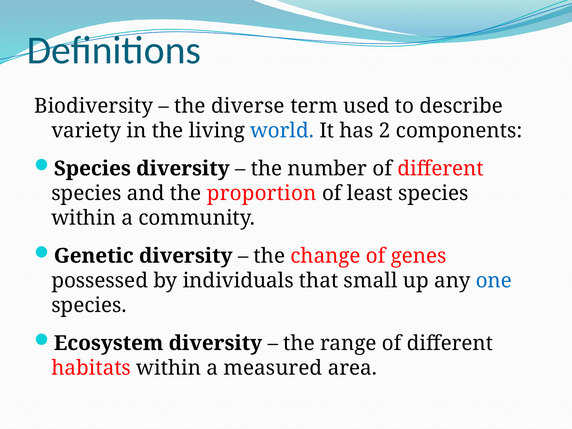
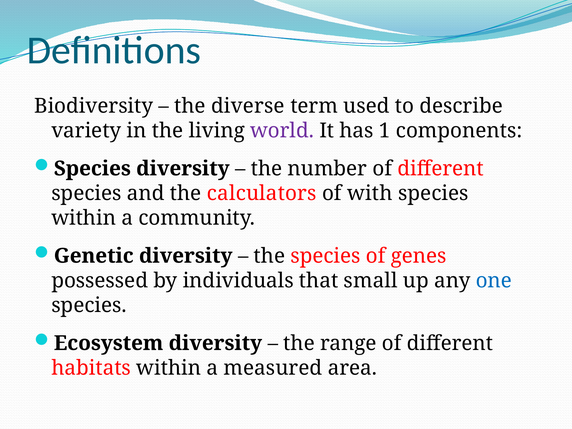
world colour: blue -> purple (282, 131)
2: 2 -> 1 (385, 131)
proportion: proportion -> calculators (262, 193)
least: least -> with (370, 193)
the change: change -> species (326, 256)
